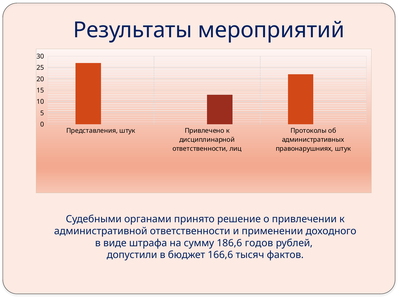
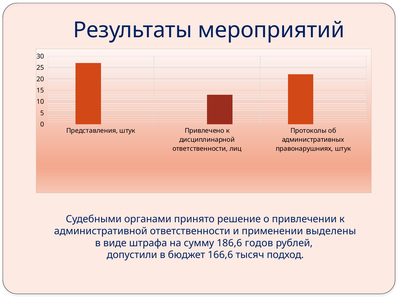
доходного: доходного -> выделены (331, 231)
фактов: фактов -> подход (285, 255)
